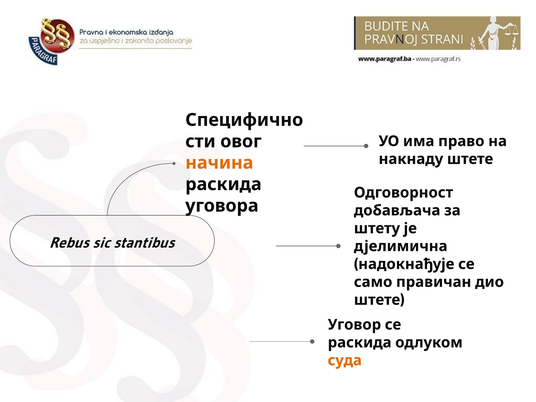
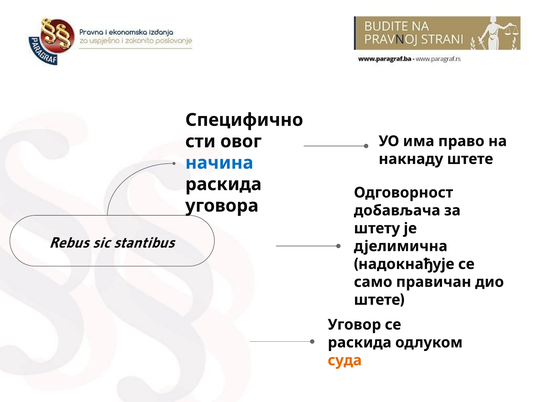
начина colour: orange -> blue (219, 163)
